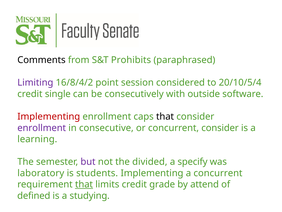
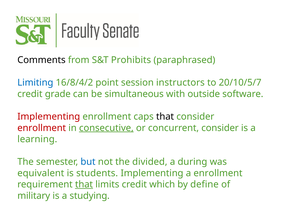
Limiting colour: purple -> blue (35, 82)
considered: considered -> instructors (180, 82)
20/10/5/4: 20/10/5/4 -> 20/10/5/7 (240, 82)
single: single -> grade (58, 94)
consecutively: consecutively -> simultaneous (134, 94)
enrollment colour: purple -> red (42, 128)
consecutive underline: none -> present (106, 128)
but colour: purple -> blue (88, 161)
specify: specify -> during (192, 161)
laboratory: laboratory -> equivalent (41, 173)
a concurrent: concurrent -> enrollment (218, 173)
grade: grade -> which (162, 184)
attend: attend -> define (204, 184)
defined: defined -> military (34, 195)
